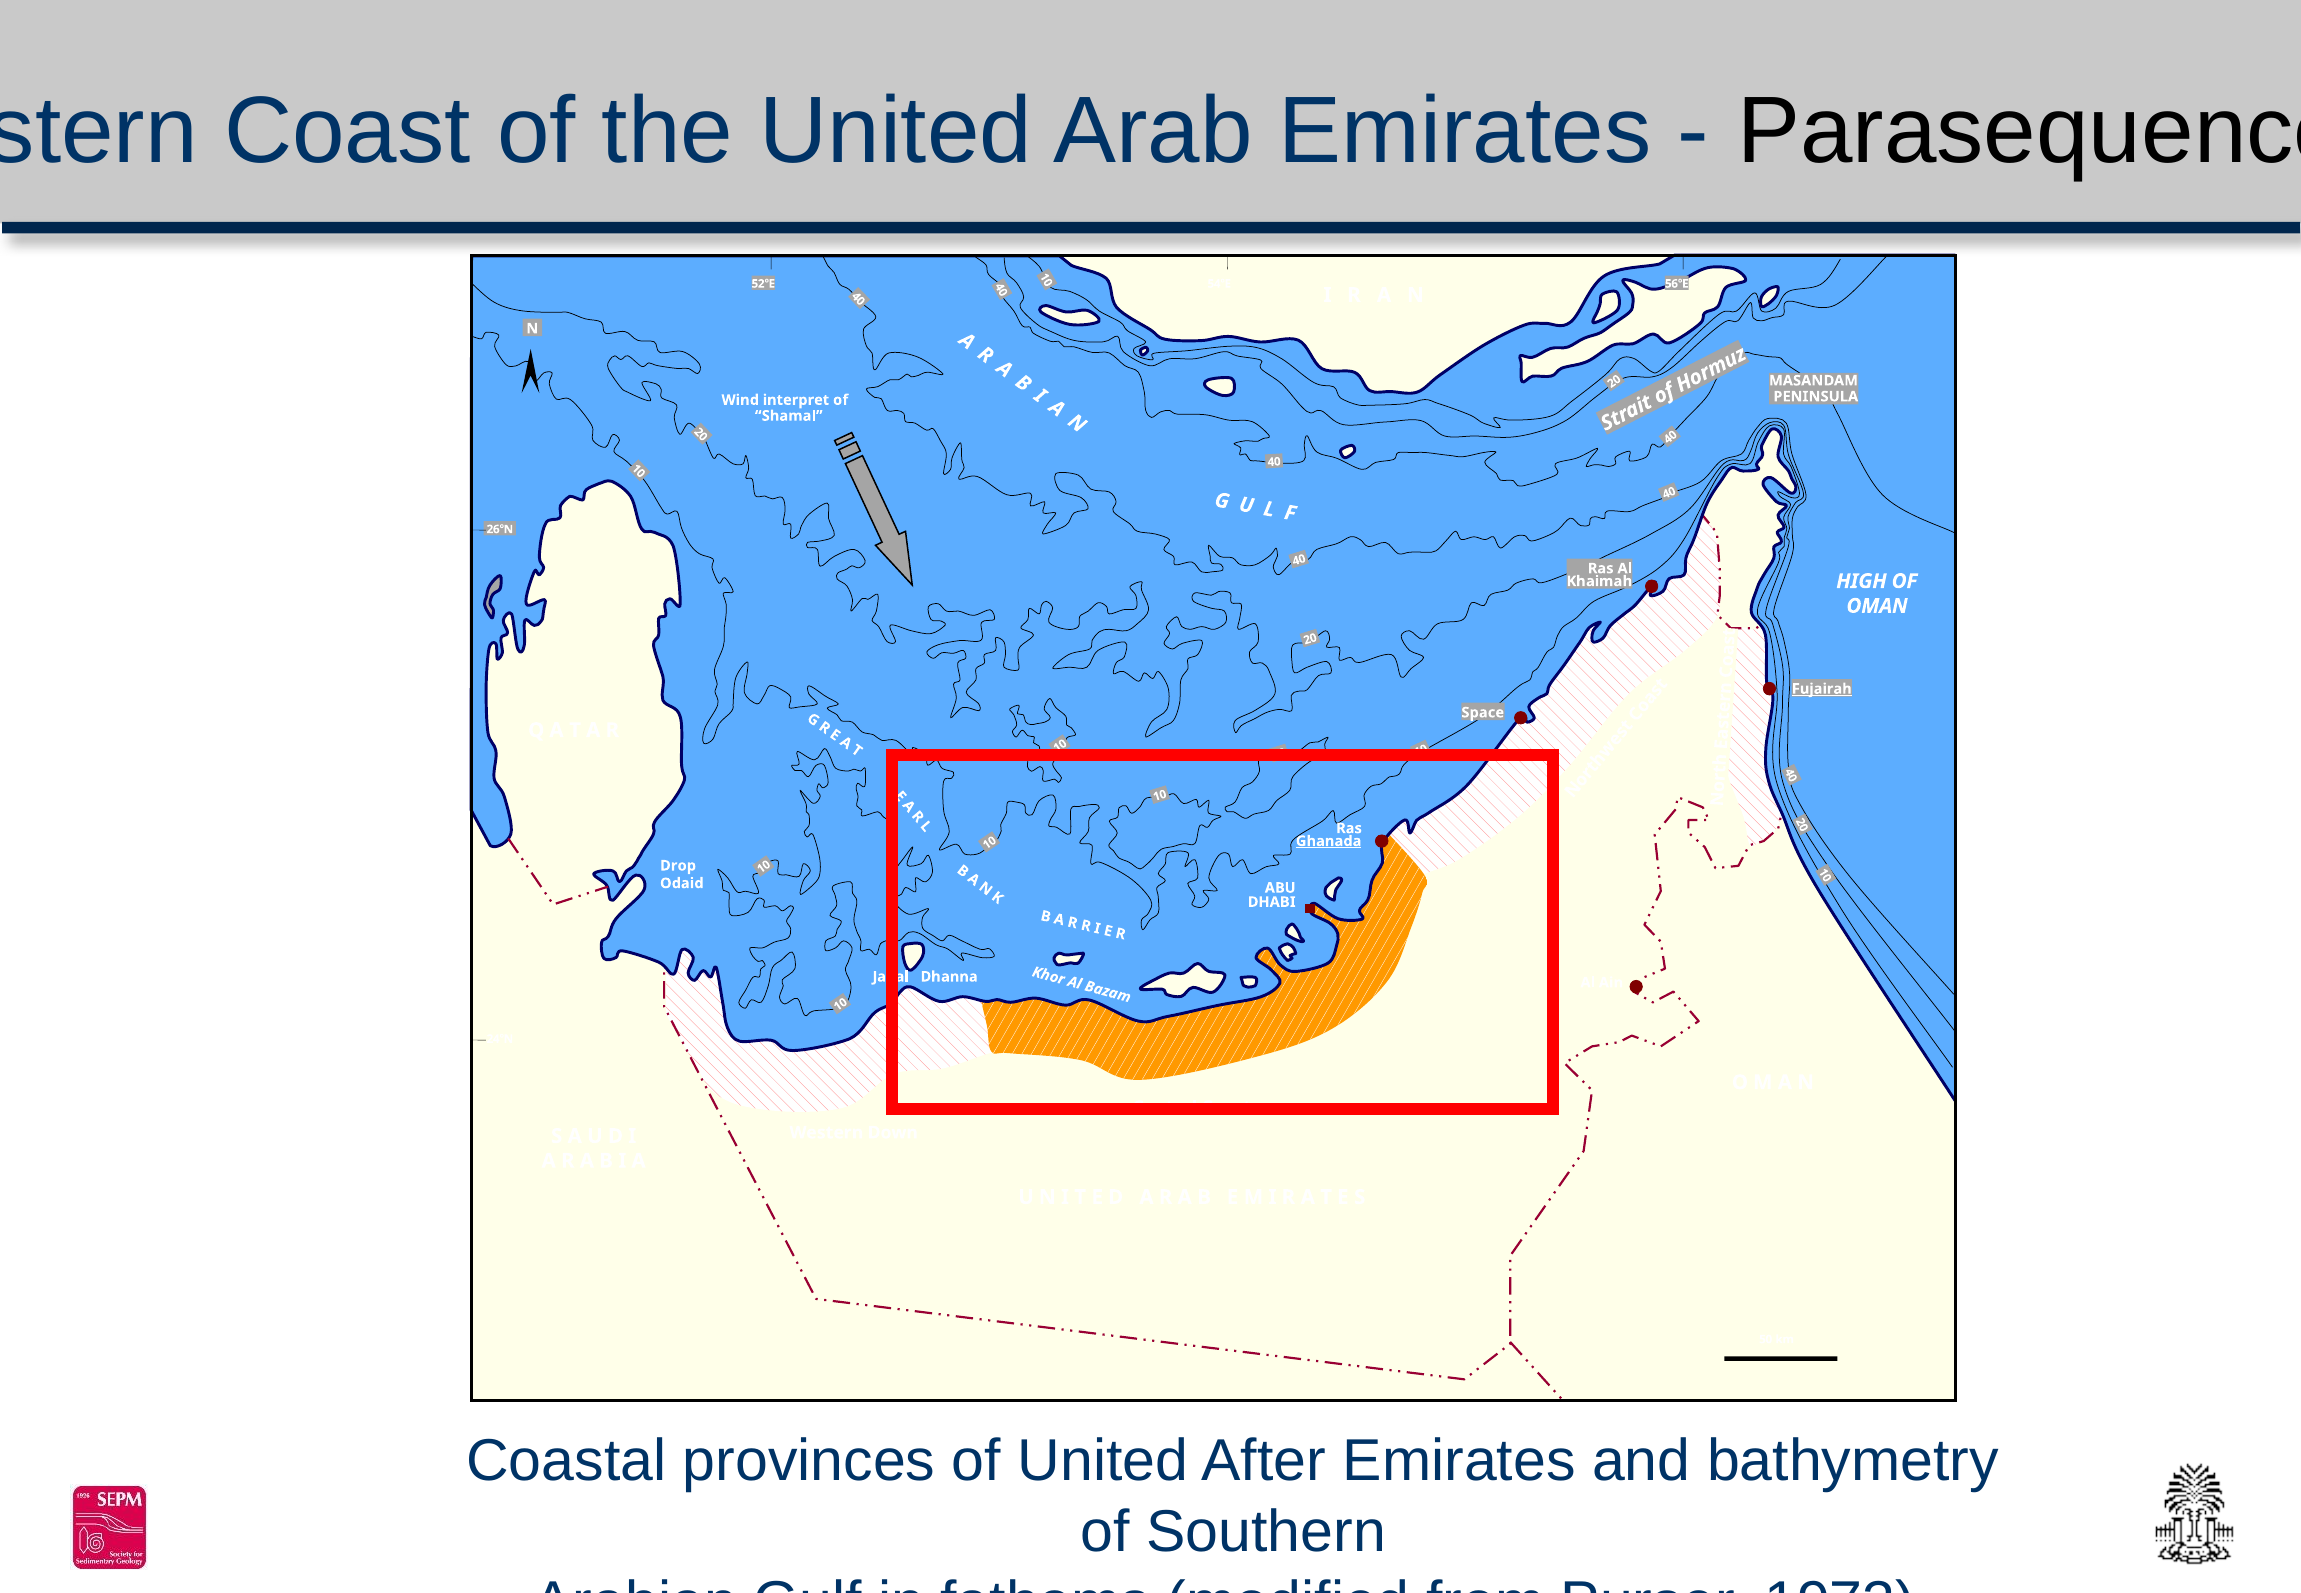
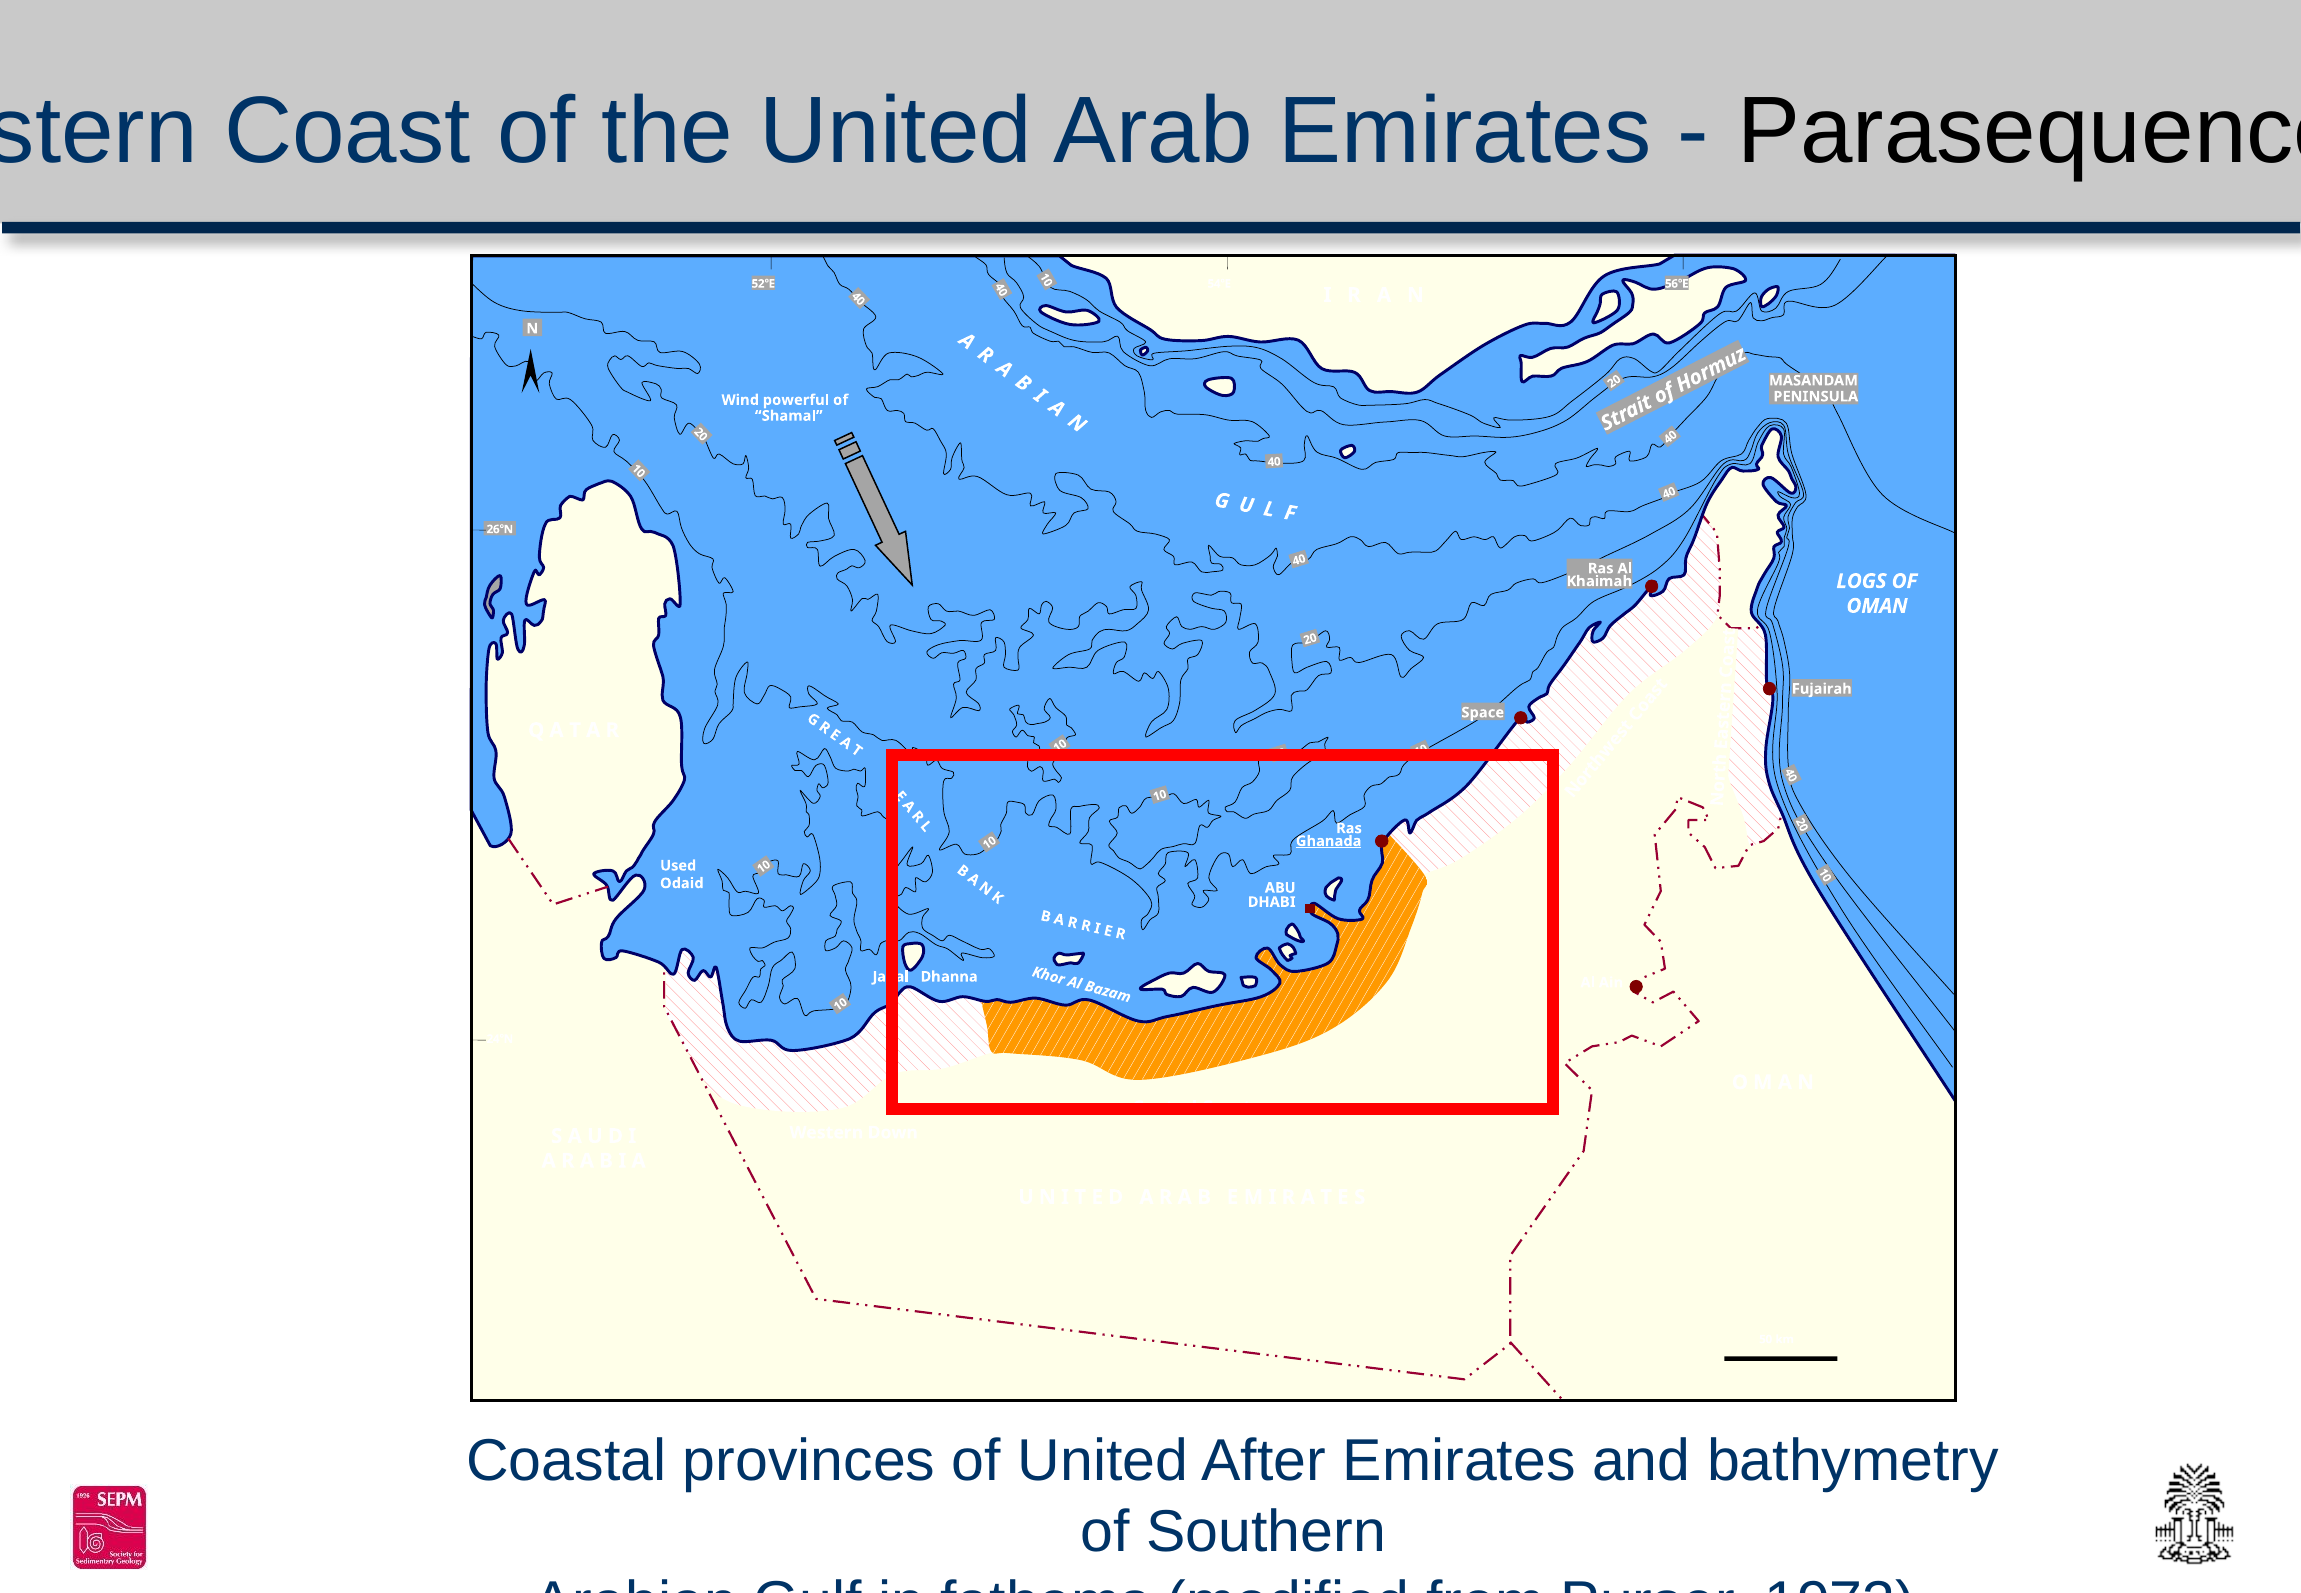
interpret: interpret -> powerful (796, 400)
HIGH: HIGH -> LOGS (1861, 581)
Fujairah underline: present -> none (1822, 689)
Drop: Drop -> Used (678, 866)
